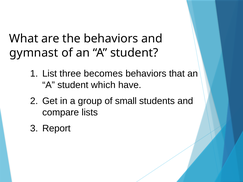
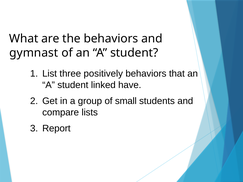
becomes: becomes -> positively (103, 74)
which: which -> linked (103, 85)
